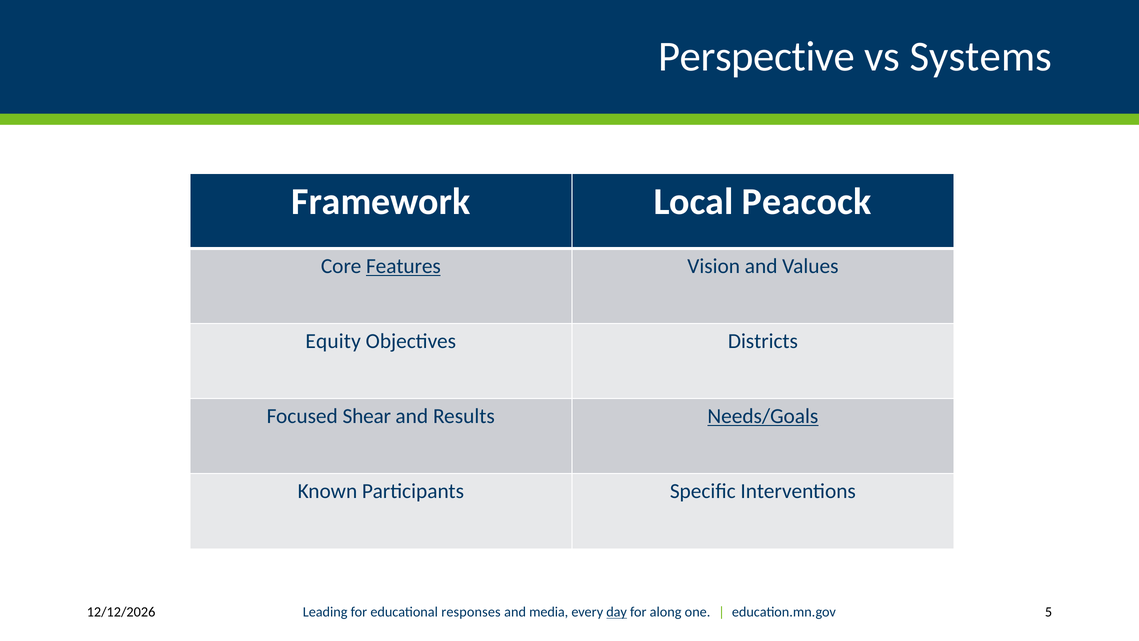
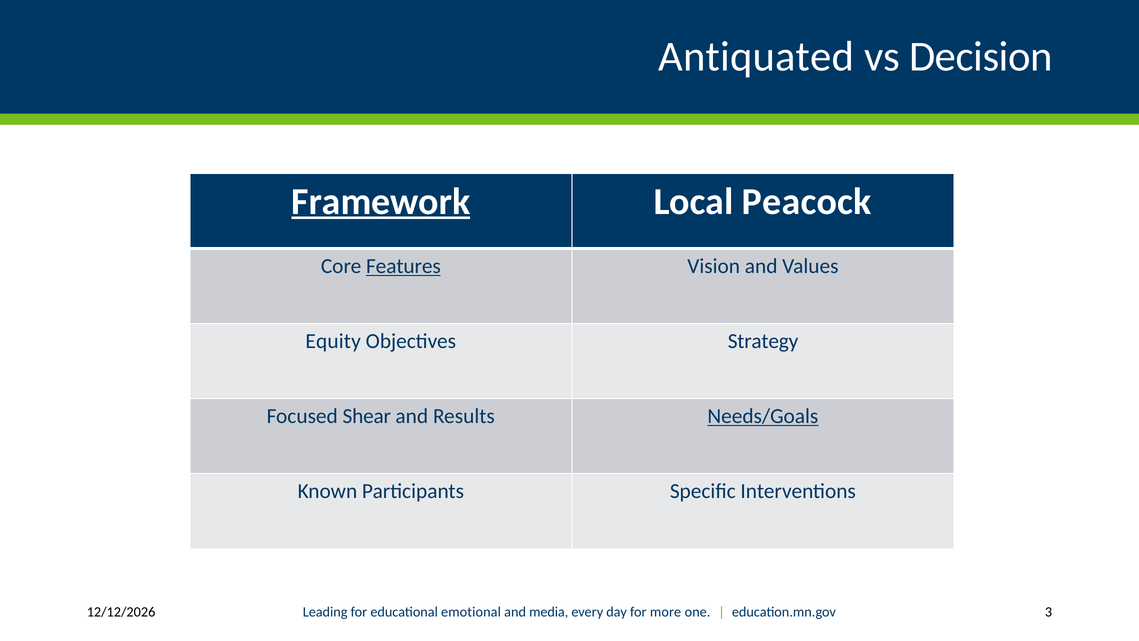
Perspective: Perspective -> Antiquated (756, 57)
Systems: Systems -> Decision (981, 57)
Framework underline: none -> present (381, 201)
Districts: Districts -> Strategy (763, 341)
5: 5 -> 3 (1049, 612)
responses: responses -> emotional (471, 612)
day underline: present -> none (617, 612)
along: along -> more (666, 612)
